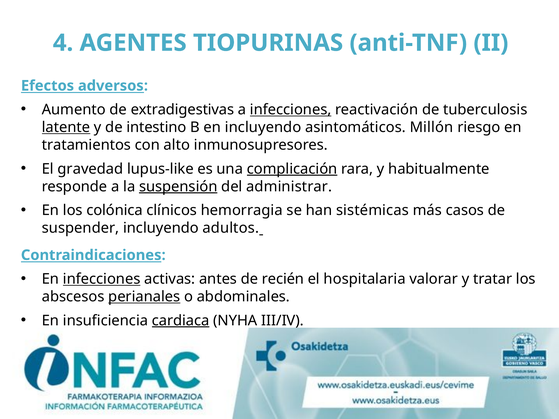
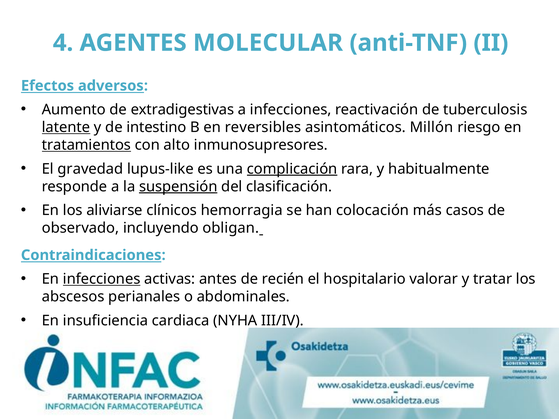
TIOPURINAS: TIOPURINAS -> MOLECULAR (268, 43)
infecciones underline: present -> none (291, 110)
en incluyendo: incluyendo -> reversibles (263, 127)
tratamientos underline: none -> present (86, 145)
administrar: administrar -> clasificación (289, 187)
colónica: colónica -> aliviarse (115, 211)
sistémicas: sistémicas -> colocación (373, 211)
suspender: suspender -> observado (81, 228)
adultos: adultos -> obligan (231, 228)
hospitalaria: hospitalaria -> hospitalario (365, 279)
perianales underline: present -> none (144, 297)
cardiaca underline: present -> none (181, 321)
